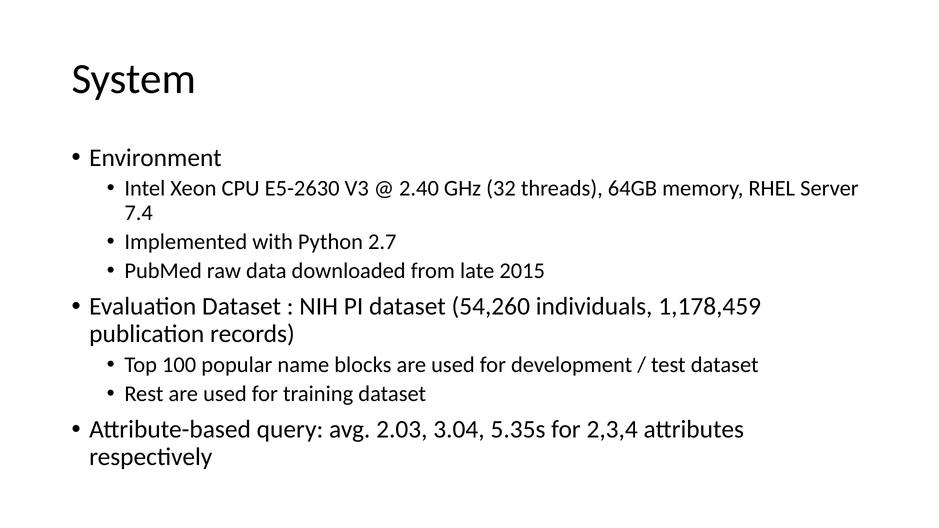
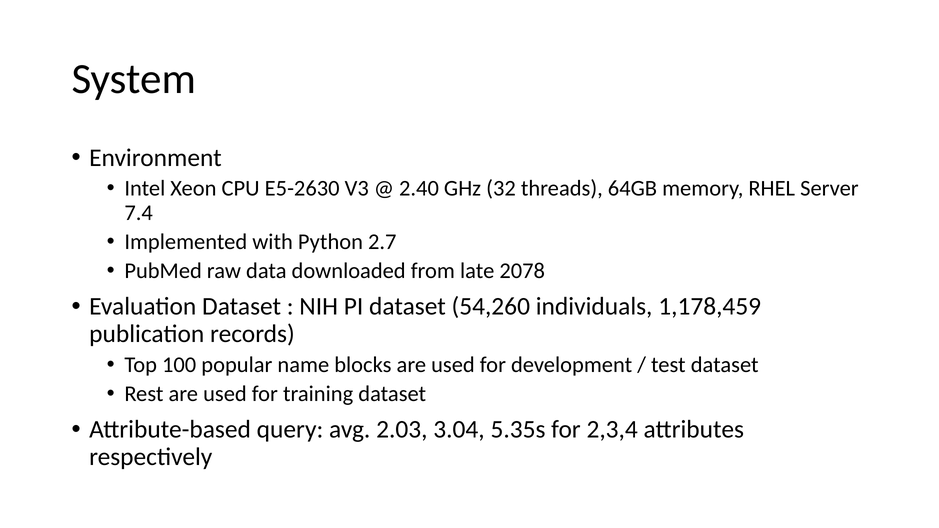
2015: 2015 -> 2078 (522, 271)
